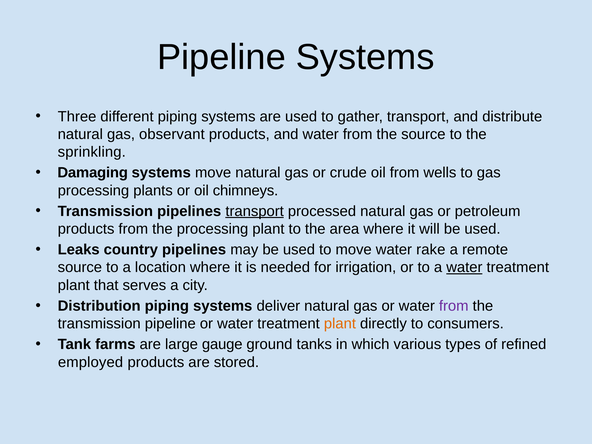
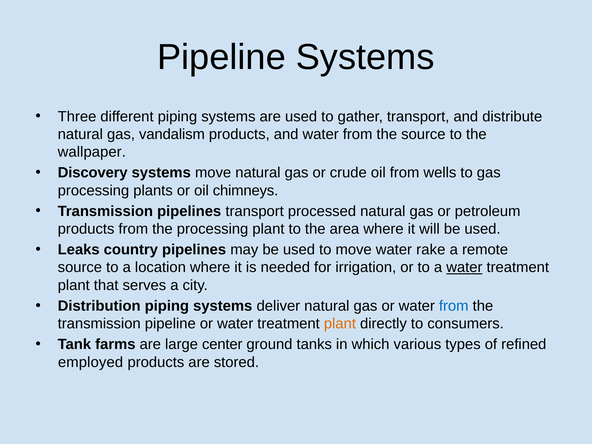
observant: observant -> vandalism (172, 134)
sprinkling: sprinkling -> wallpaper (92, 152)
Damaging: Damaging -> Discovery (93, 173)
transport underline: present -> none (255, 211)
from colour: purple -> blue (454, 306)
gauge: gauge -> center (222, 344)
